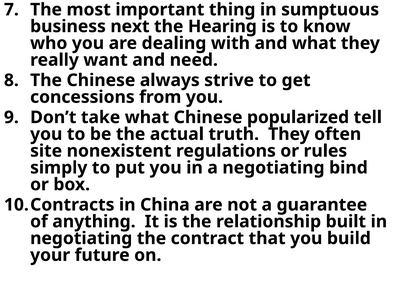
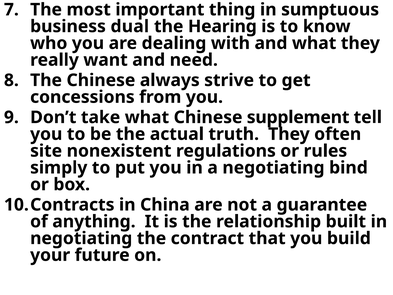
next: next -> dual (130, 26)
popularized: popularized -> supplement (298, 117)
